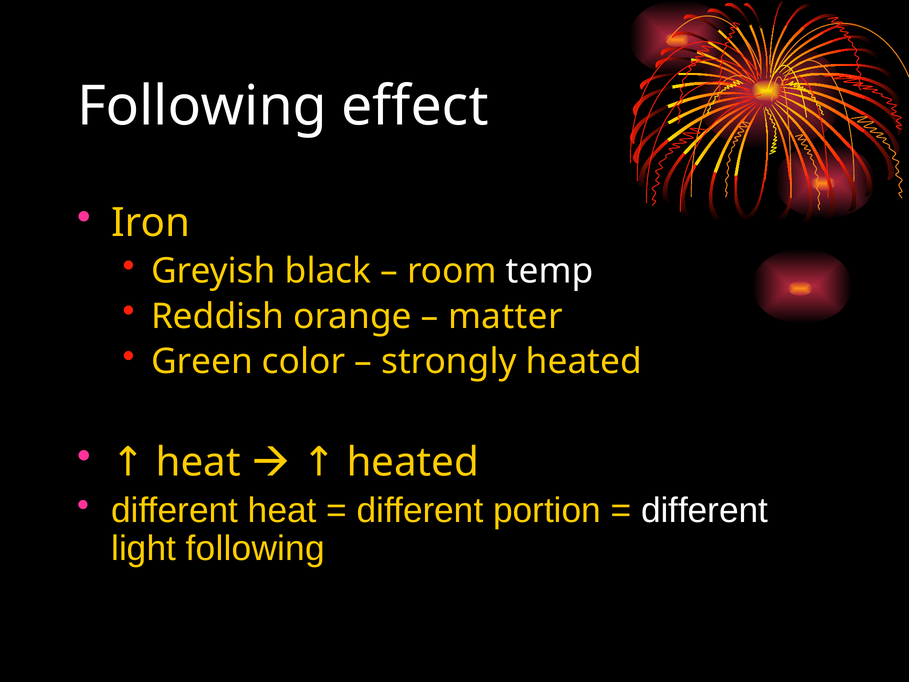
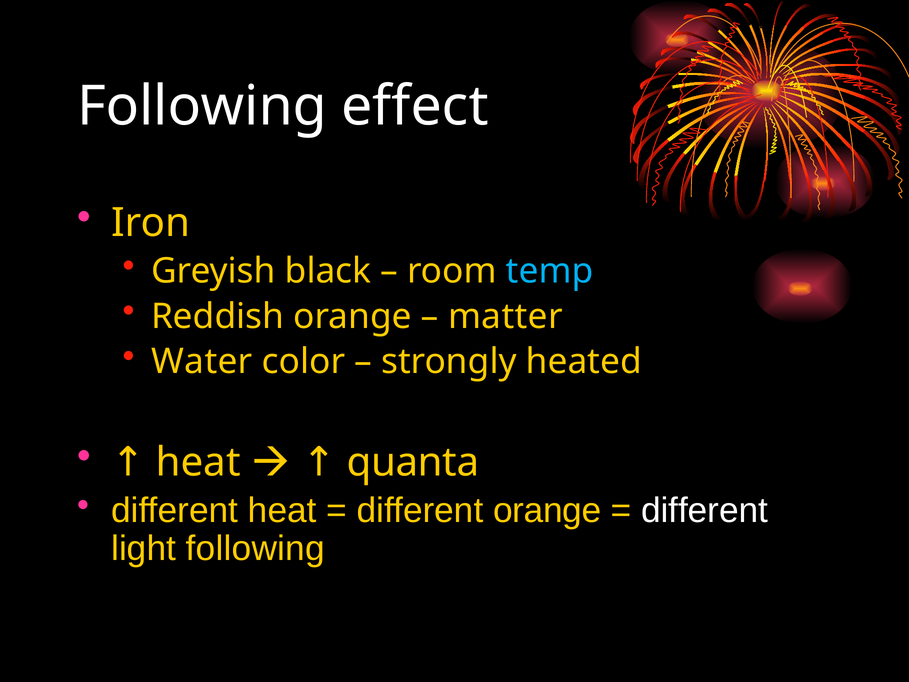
temp colour: white -> light blue (550, 271)
Green: Green -> Water (202, 362)
heated: heated -> quanta (413, 462)
different portion: portion -> orange (547, 510)
